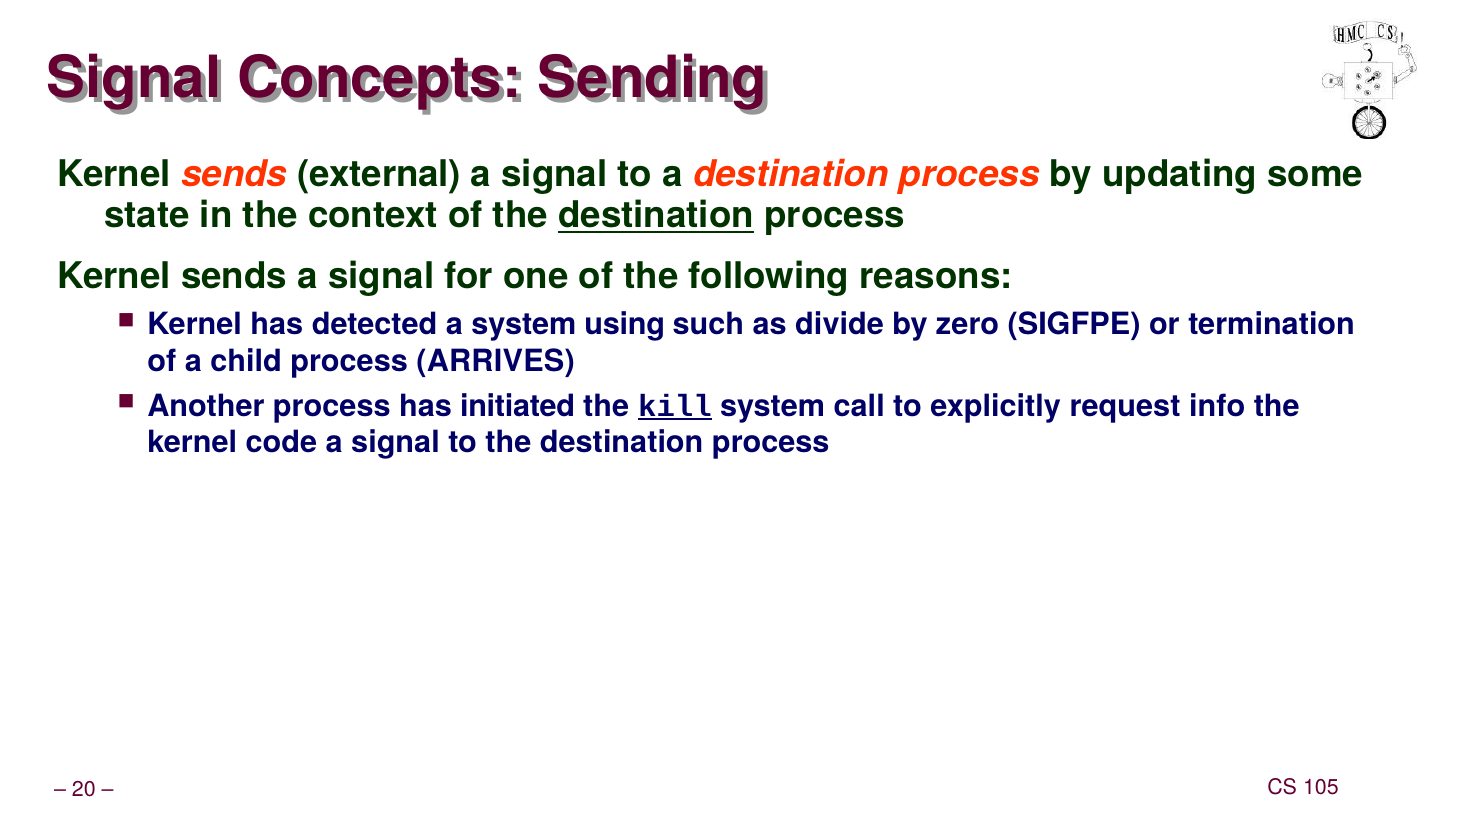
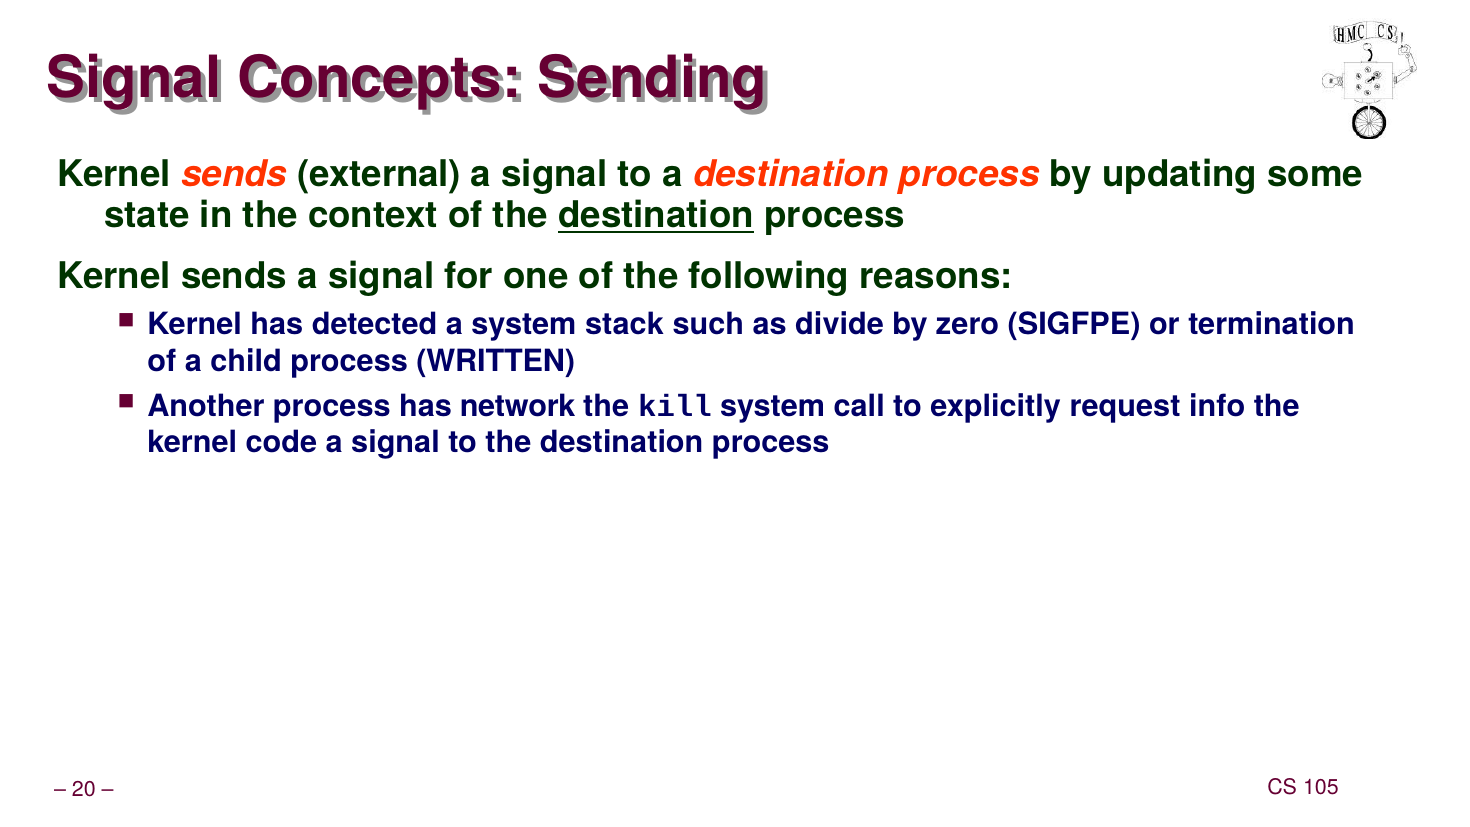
using: using -> stack (624, 325)
ARRIVES: ARRIVES -> WRITTEN (496, 361)
initiated: initiated -> network (518, 406)
kill underline: present -> none (675, 406)
